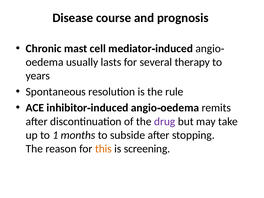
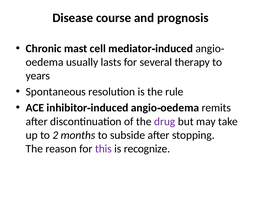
1: 1 -> 2 (55, 135)
this colour: orange -> purple (103, 149)
screening: screening -> recognize (147, 149)
